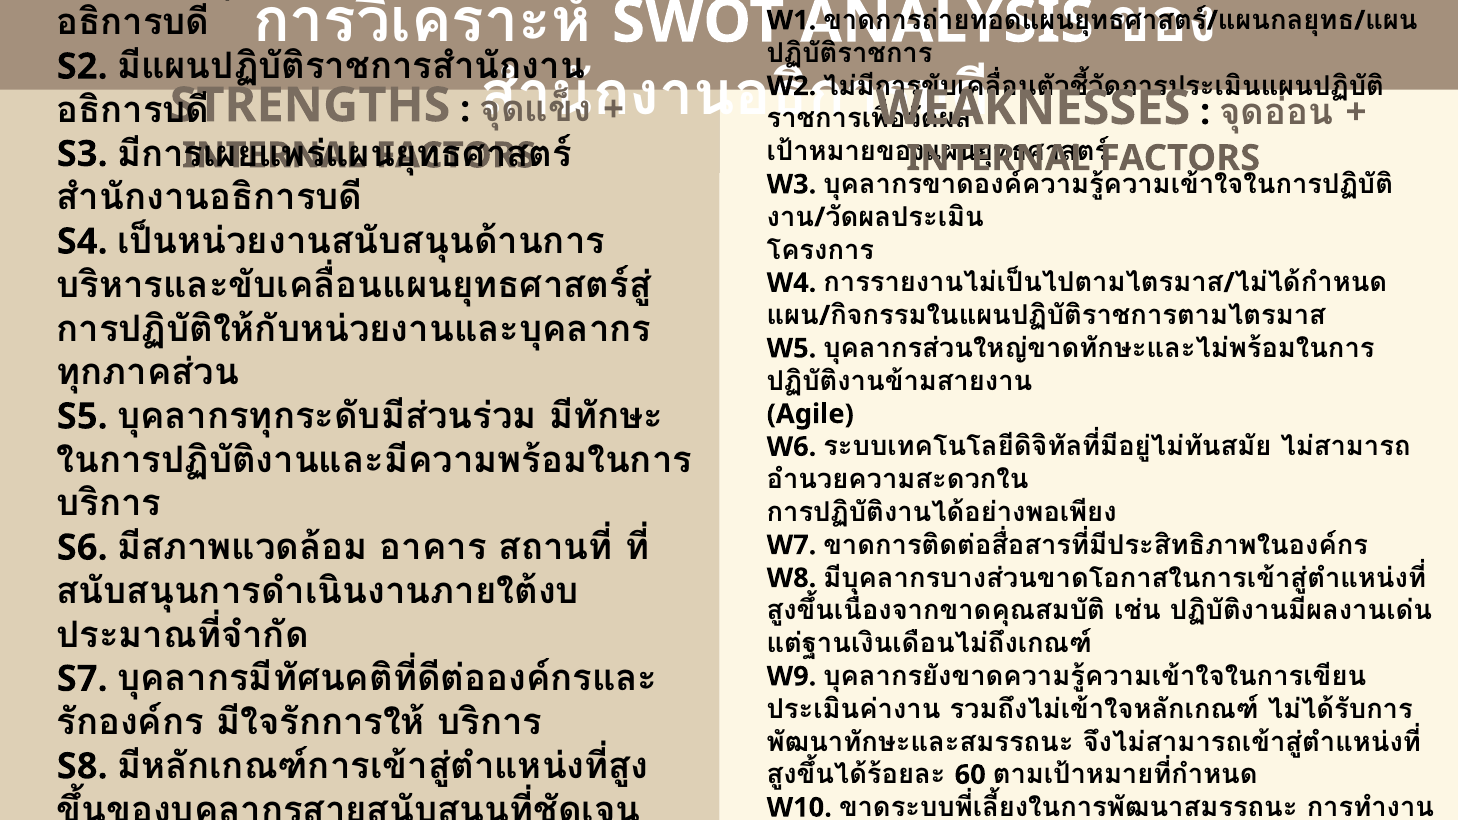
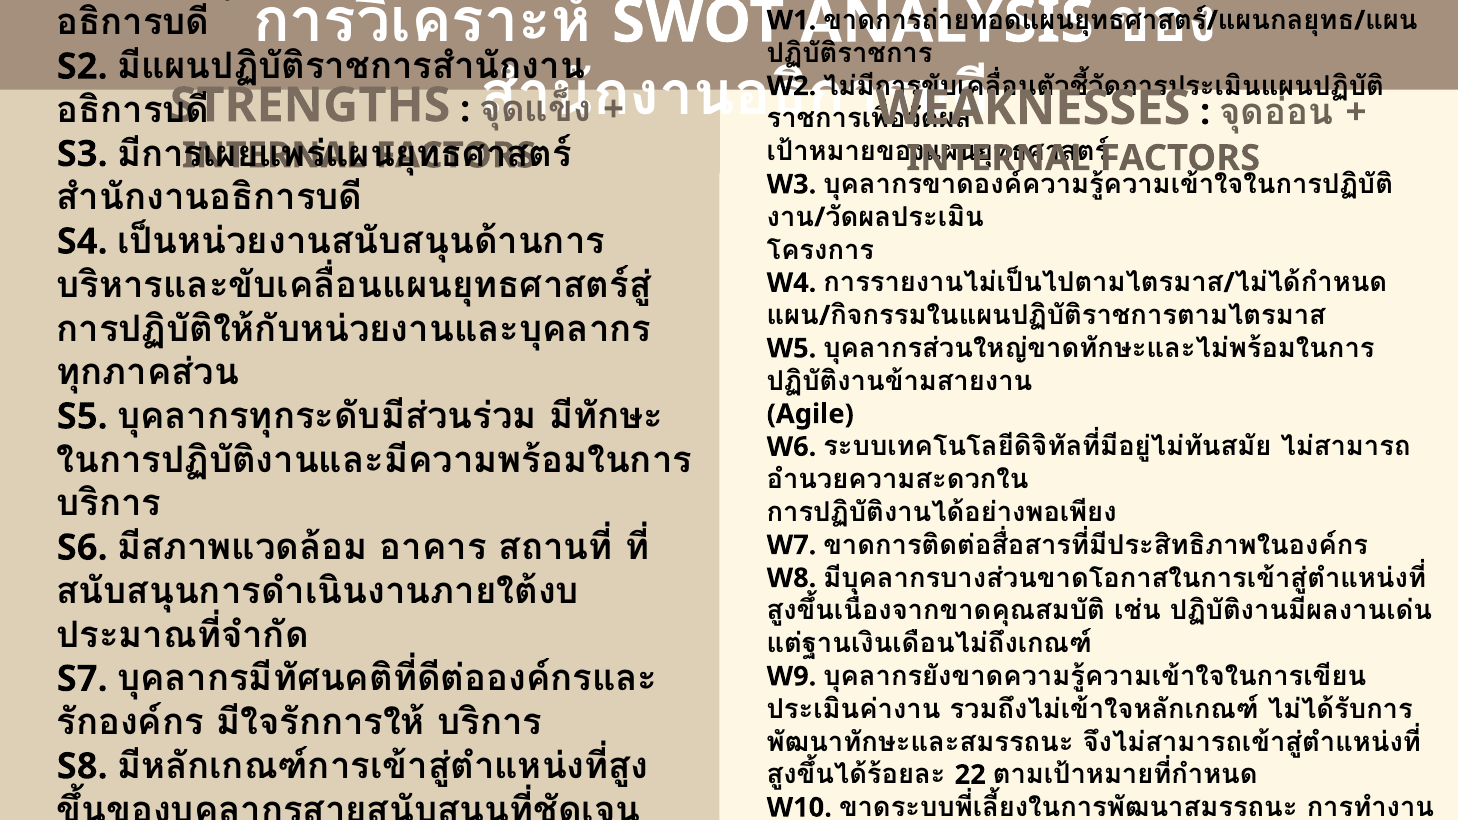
60: 60 -> 22 (970, 775)
